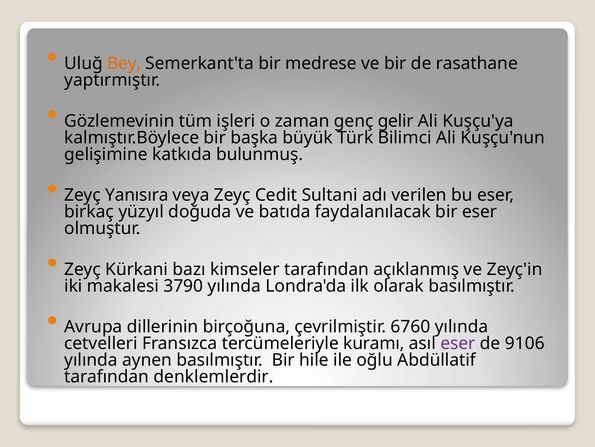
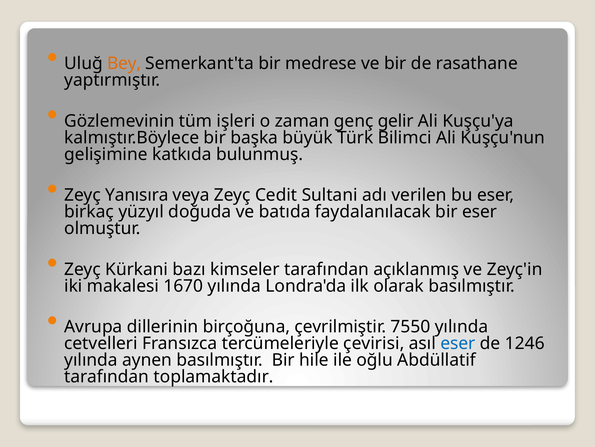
3790: 3790 -> 1670 (183, 286)
6760: 6760 -> 7550 (410, 326)
kuramı: kuramı -> çevirisi (374, 343)
eser colour: purple -> blue (458, 343)
9106: 9106 -> 1246 (525, 343)
denklemlerdir: denklemlerdir -> toplamaktadır (214, 376)
